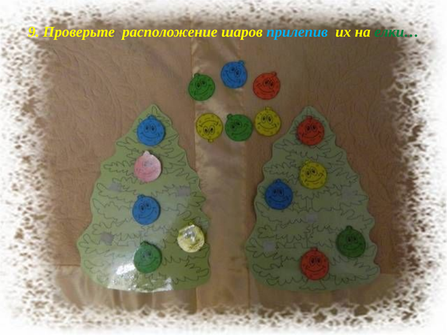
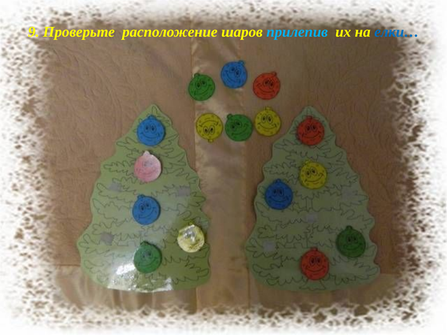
елки… colour: green -> blue (397, 32)
